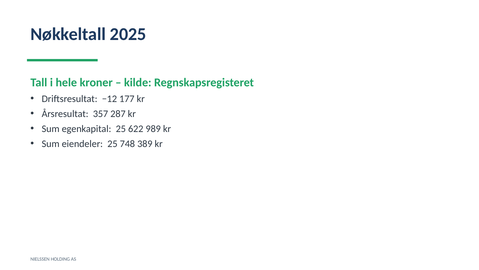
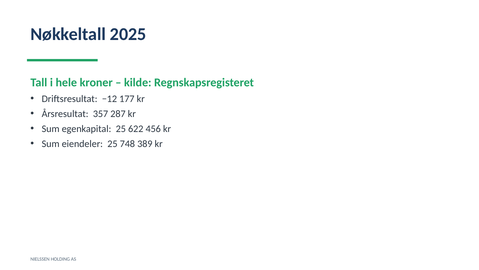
989: 989 -> 456 (153, 128)
